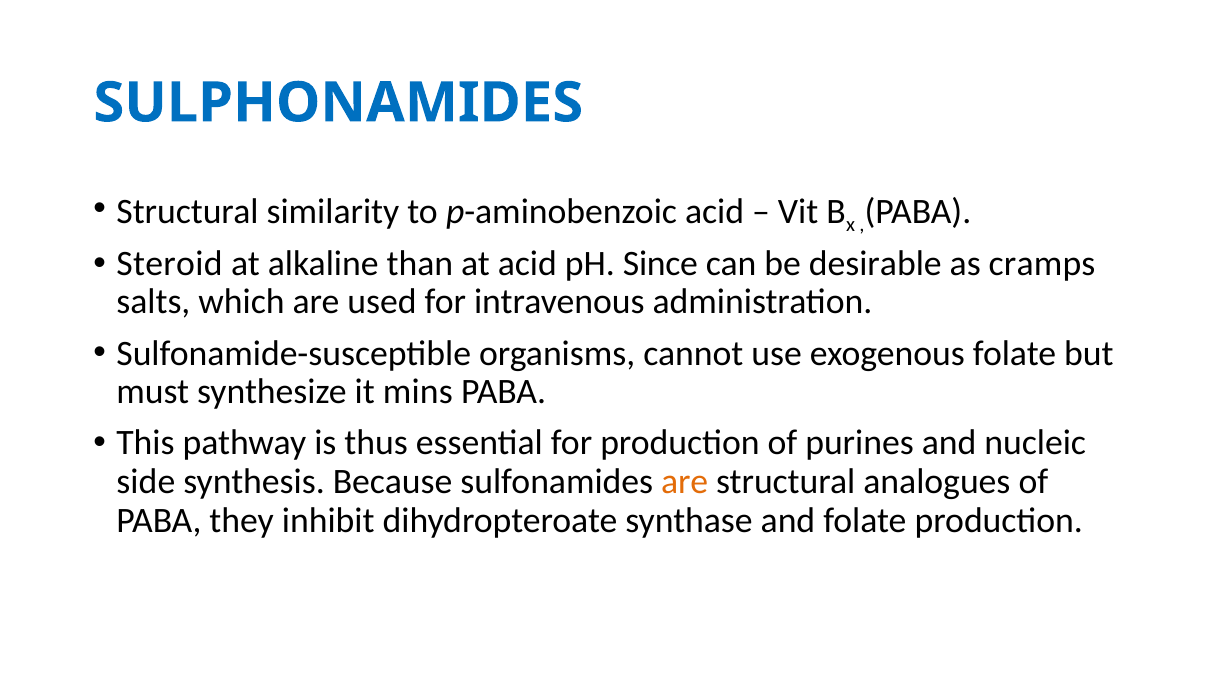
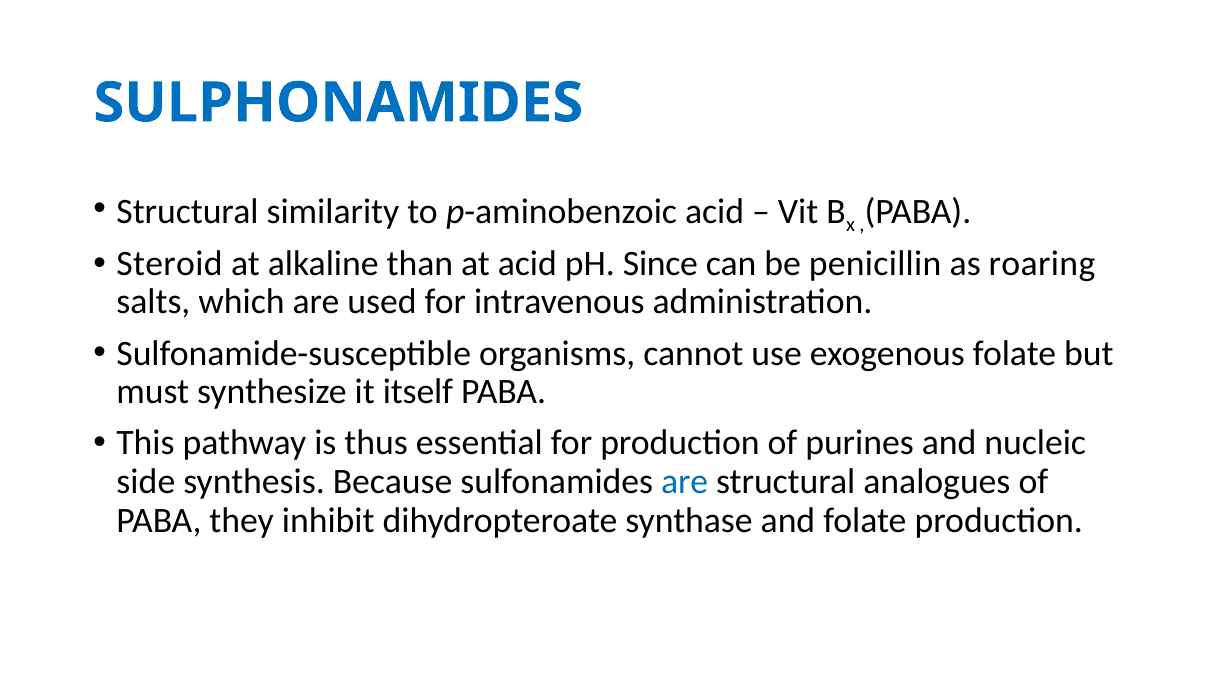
desirable: desirable -> penicillin (875, 264)
cramps: cramps -> roaring (1042, 264)
mins: mins -> itself (418, 392)
are colour: orange -> blue (685, 482)
